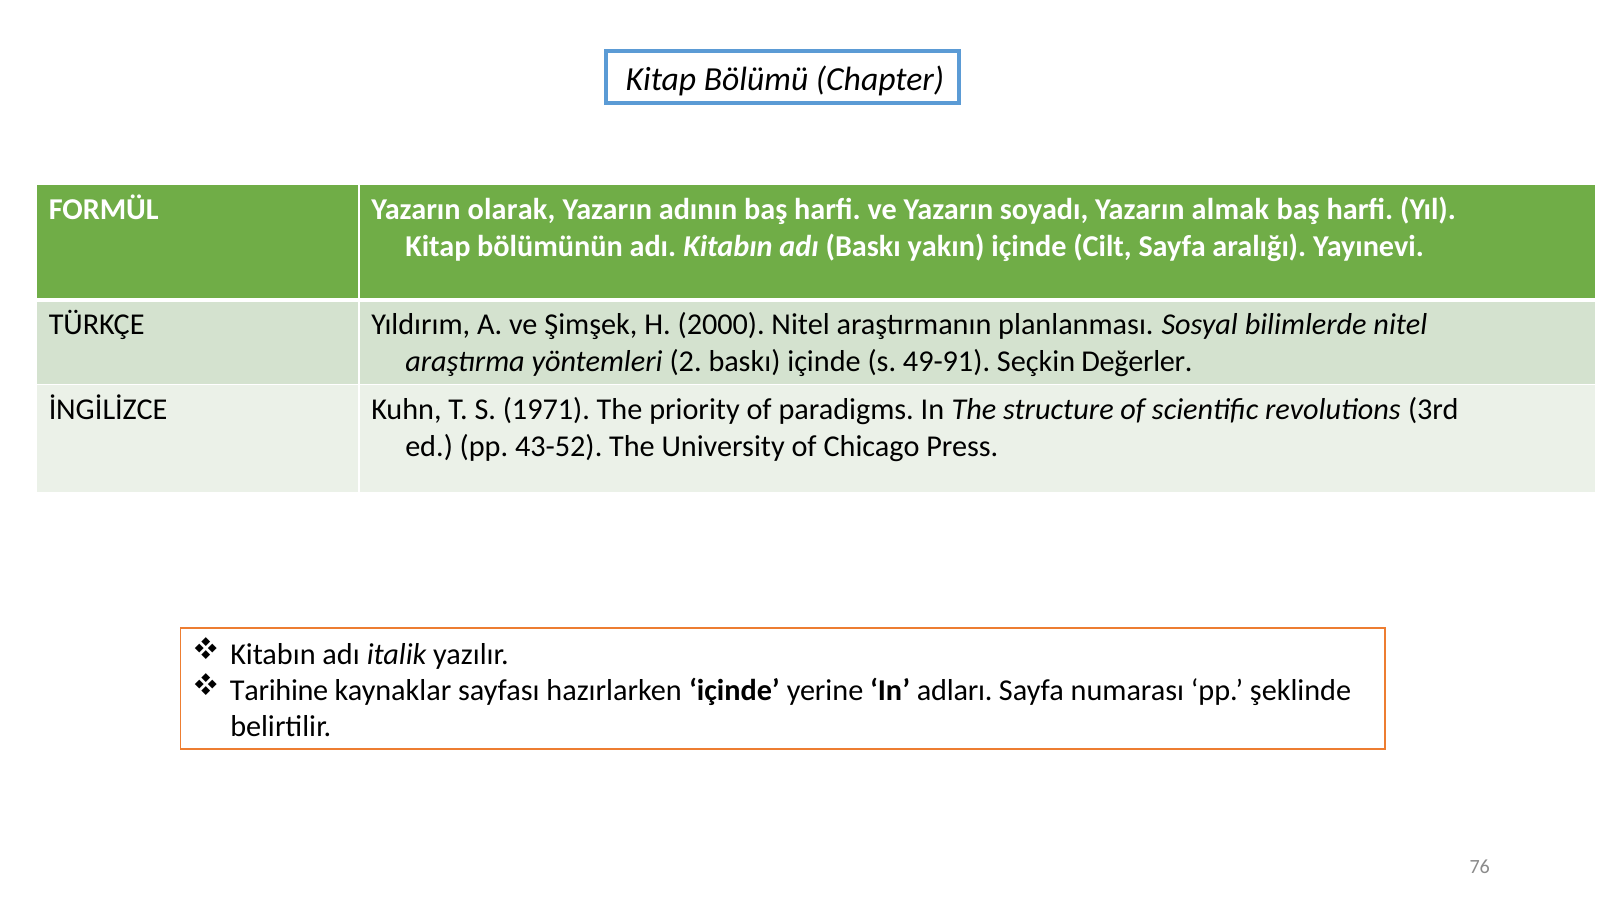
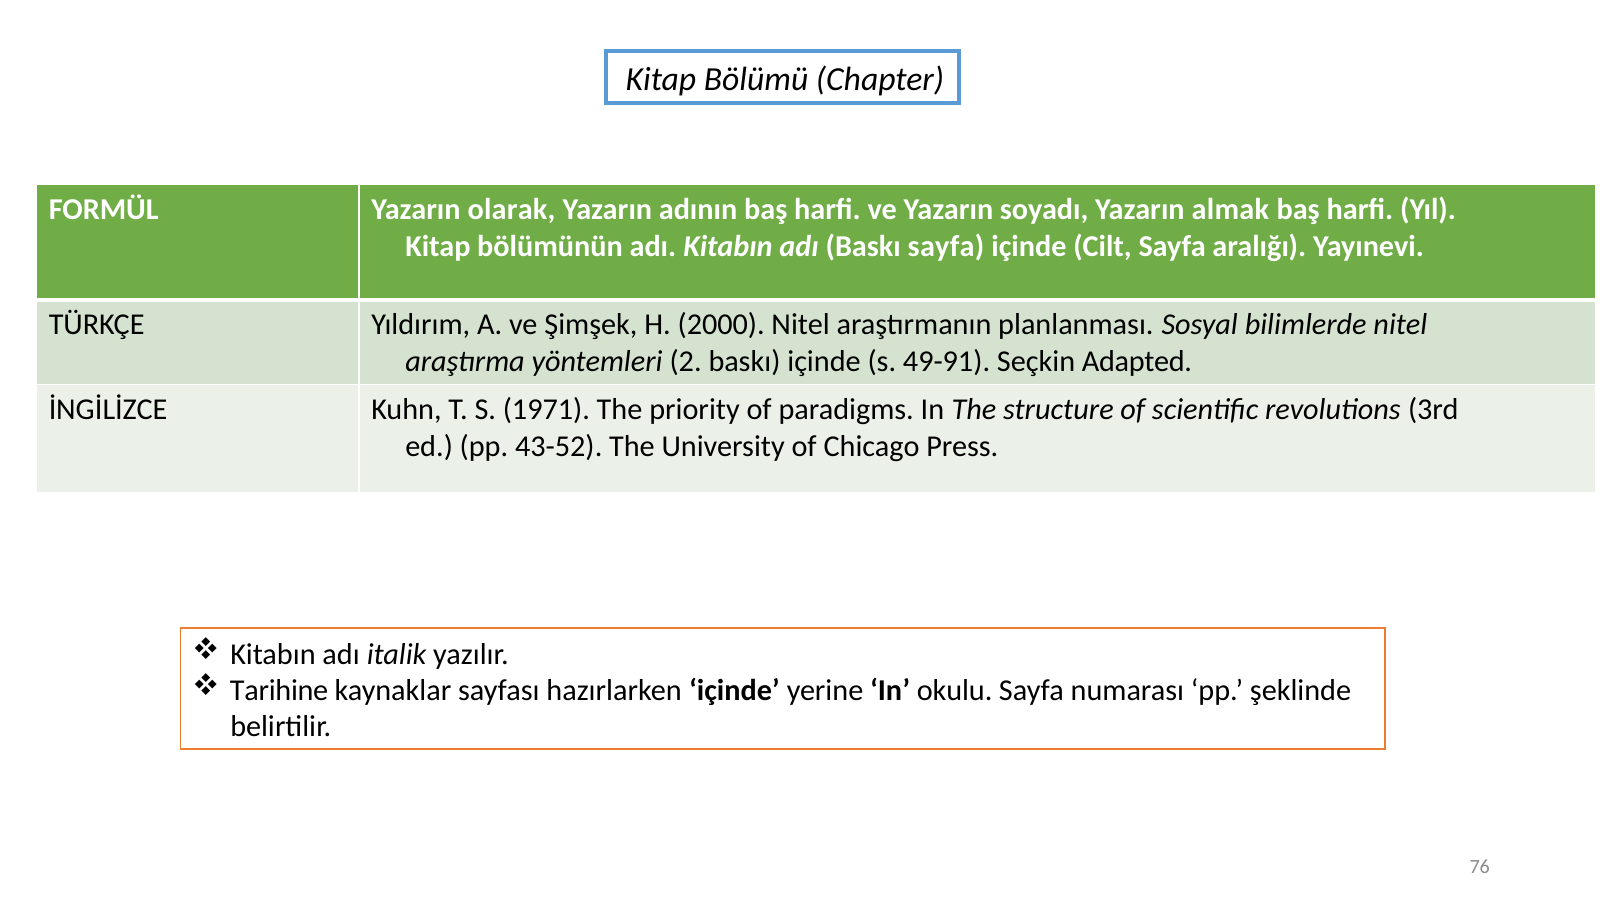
Baskı yakın: yakın -> sayfa (946, 246)
Değerler: Değerler -> Adapted (1137, 361)
adları: adları -> okulu (955, 690)
